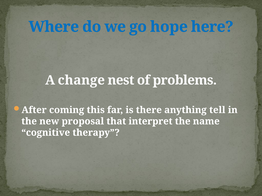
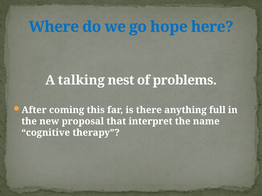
change: change -> talking (81, 80)
tell: tell -> full (217, 110)
